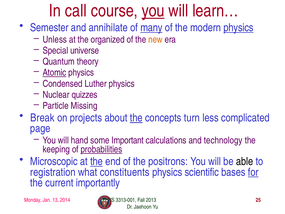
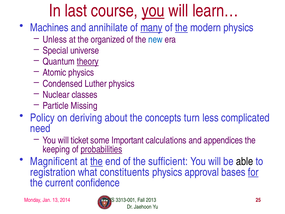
call: call -> last (76, 11)
Semester: Semester -> Machines (49, 28)
the underline: none -> present (181, 28)
physics underline: present -> none (239, 28)
new colour: orange -> blue (155, 40)
theory underline: none -> present (88, 62)
Atomic underline: present -> none (54, 73)
quizzes: quizzes -> classes (85, 95)
Break: Break -> Policy (42, 118)
projects: projects -> deriving (86, 118)
the underline: present -> none (136, 118)
page: page -> need (40, 128)
hand: hand -> ticket (80, 140)
technology: technology -> appendices (223, 140)
Microscopic: Microscopic -> Magnificent (54, 161)
positrons: positrons -> sufficient (168, 161)
scientific: scientific -> approval (202, 172)
importantly: importantly -> confidence (98, 183)
